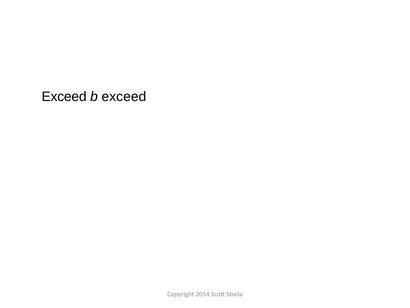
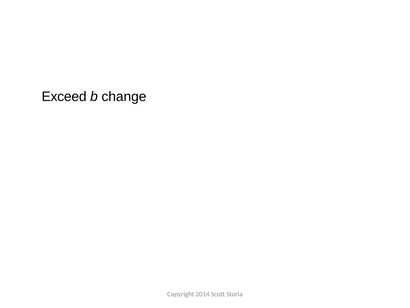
b exceed: exceed -> change (124, 97)
